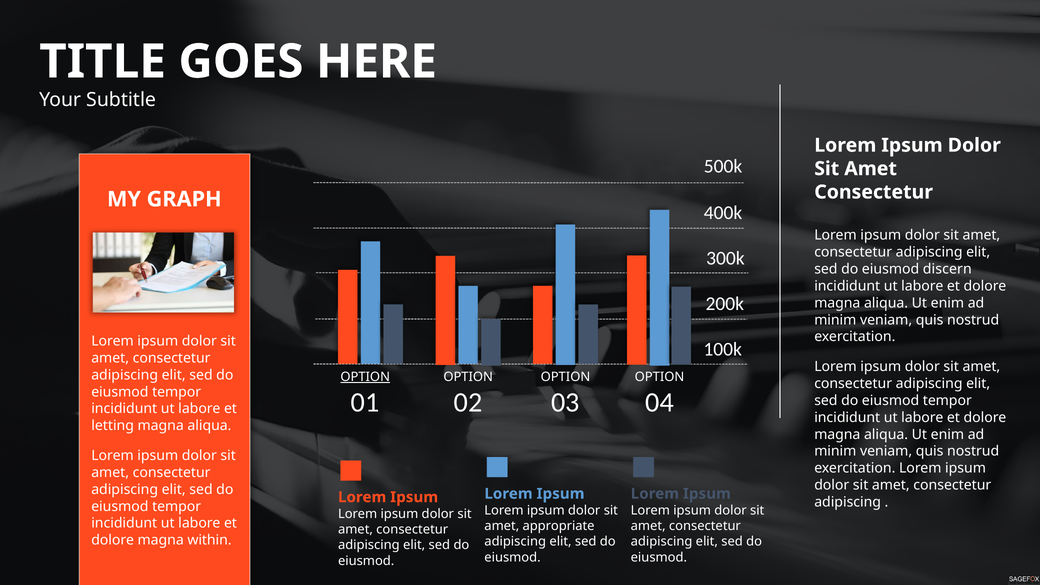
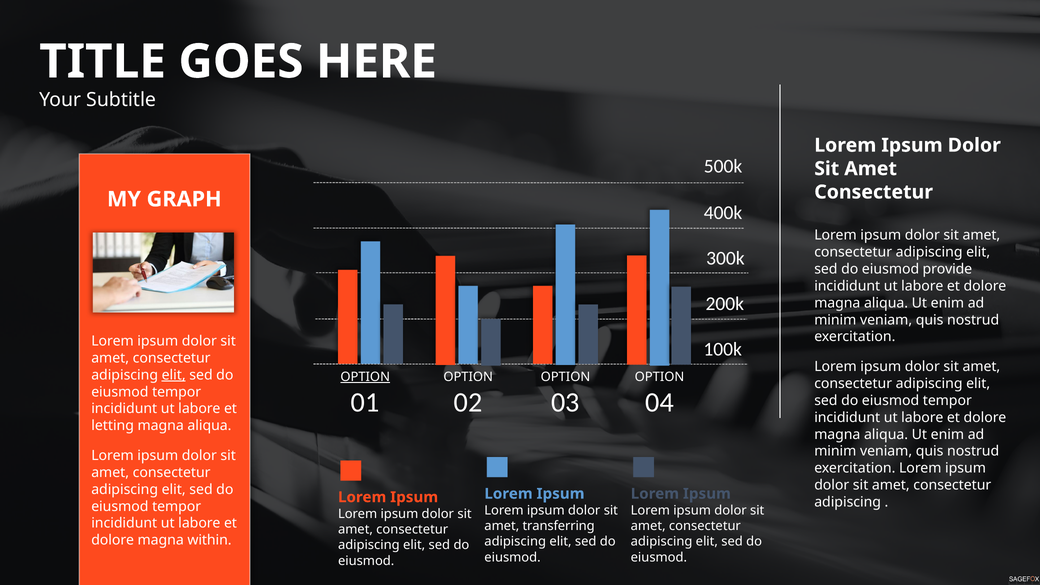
discern: discern -> provide (947, 269)
elit underline: none -> present (174, 375)
appropriate: appropriate -> transferring (559, 526)
